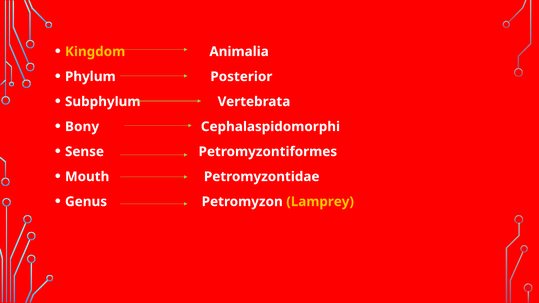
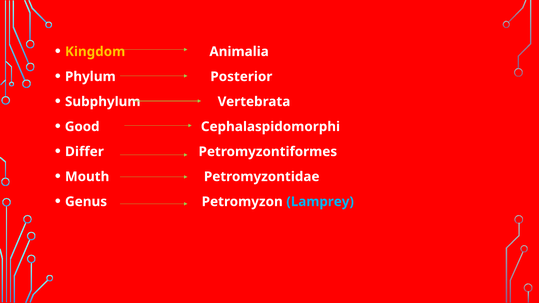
Bony: Bony -> Good (82, 127)
Sense: Sense -> Differ (84, 152)
Lamprey colour: yellow -> light blue (320, 202)
